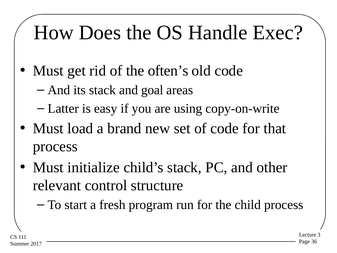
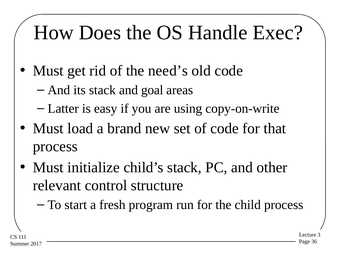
often’s: often’s -> need’s (168, 71)
